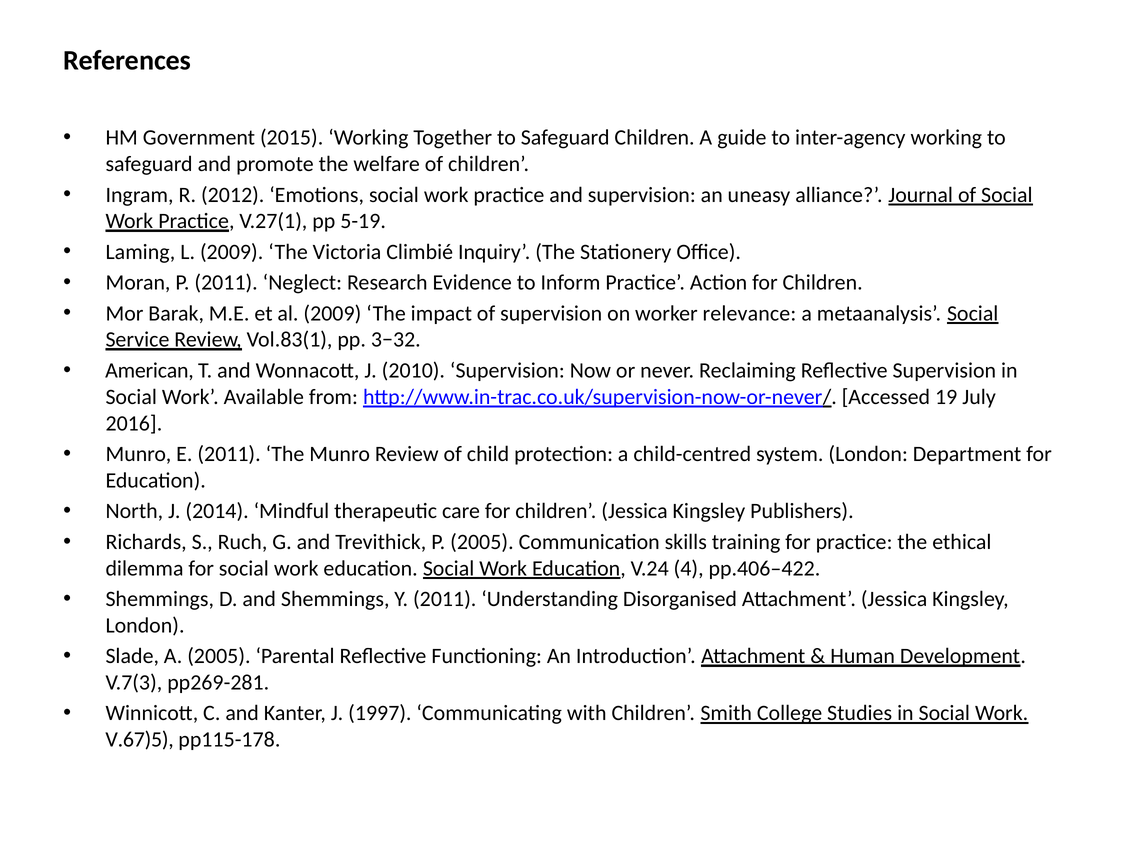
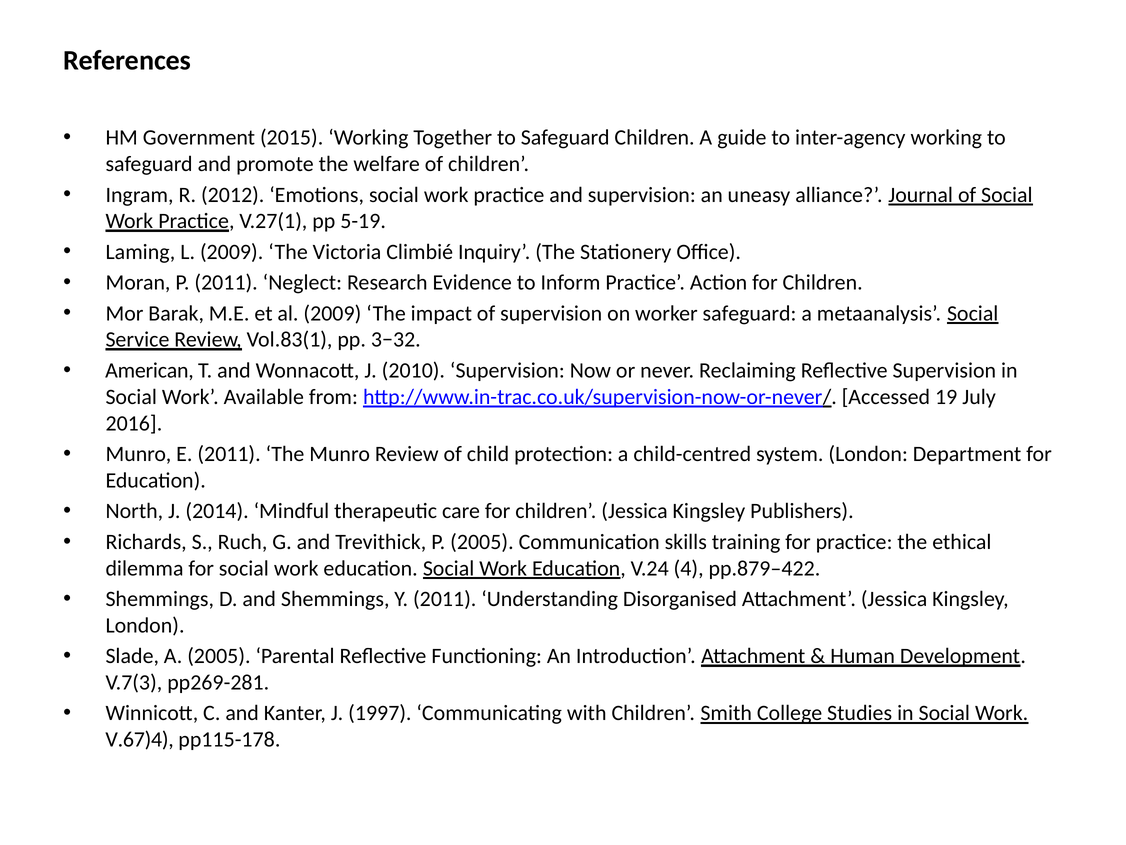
worker relevance: relevance -> safeguard (749, 313)
pp.406–422: pp.406–422 -> pp.879–422 (764, 568)
V.67)5: V.67)5 -> V.67)4 (140, 739)
